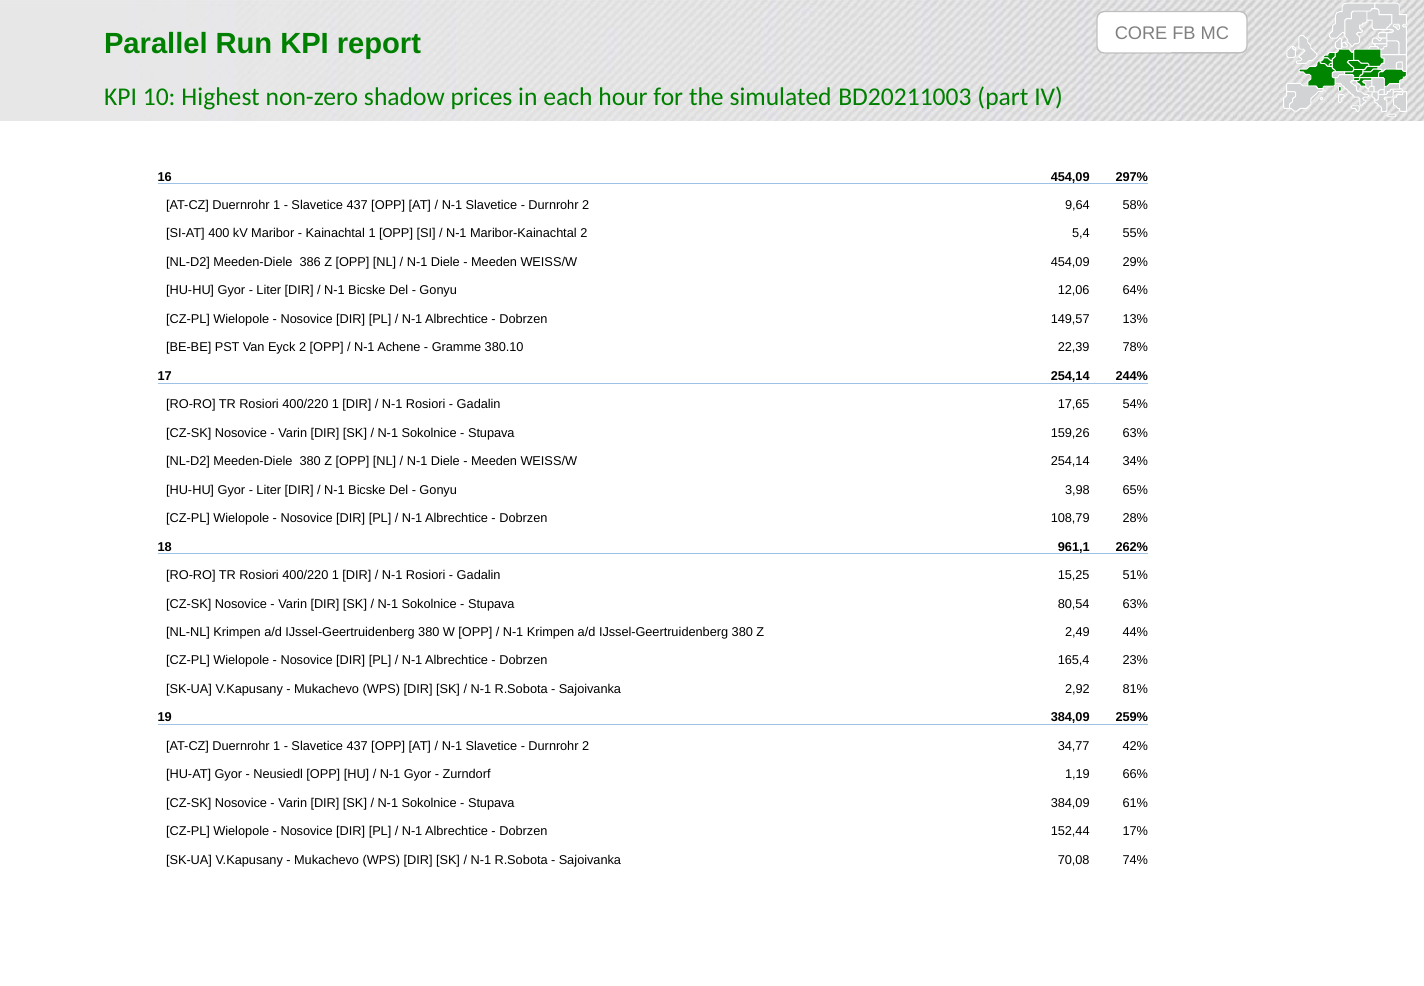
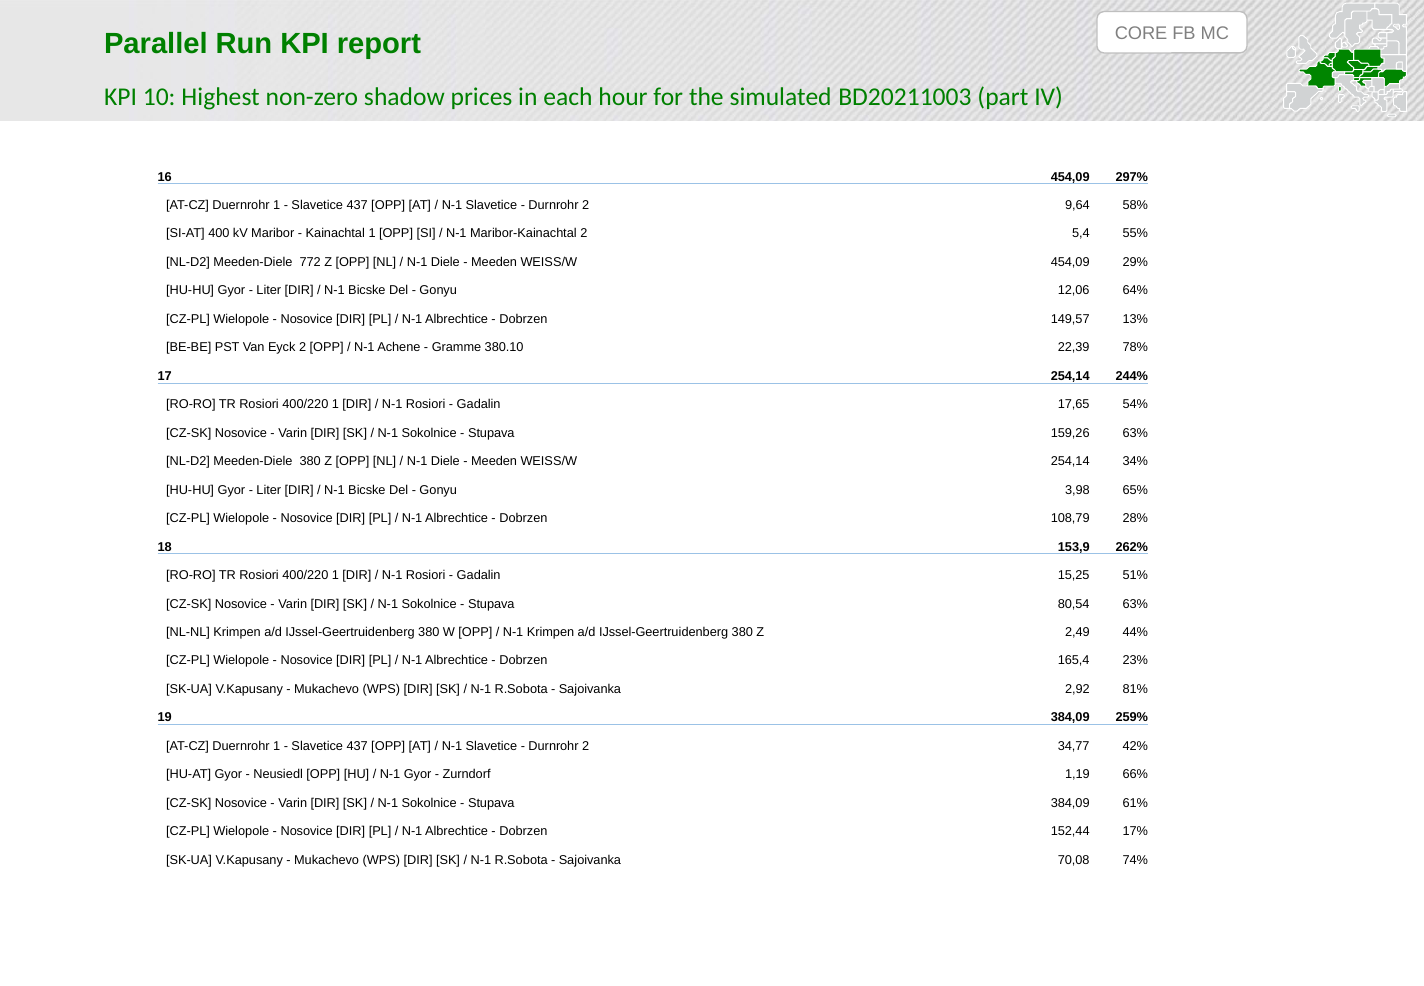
386: 386 -> 772 (310, 262)
961,1: 961,1 -> 153,9 (1074, 547)
